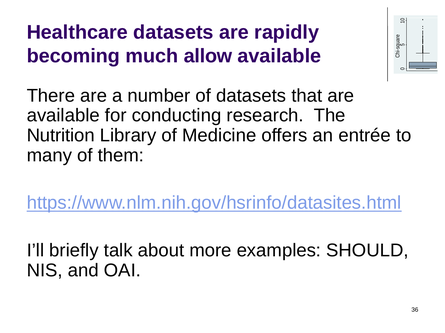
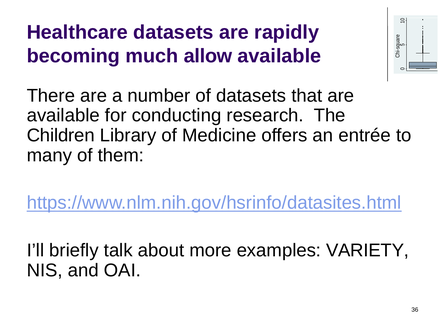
Nutrition: Nutrition -> Children (61, 136)
SHOULD: SHOULD -> VARIETY (368, 251)
